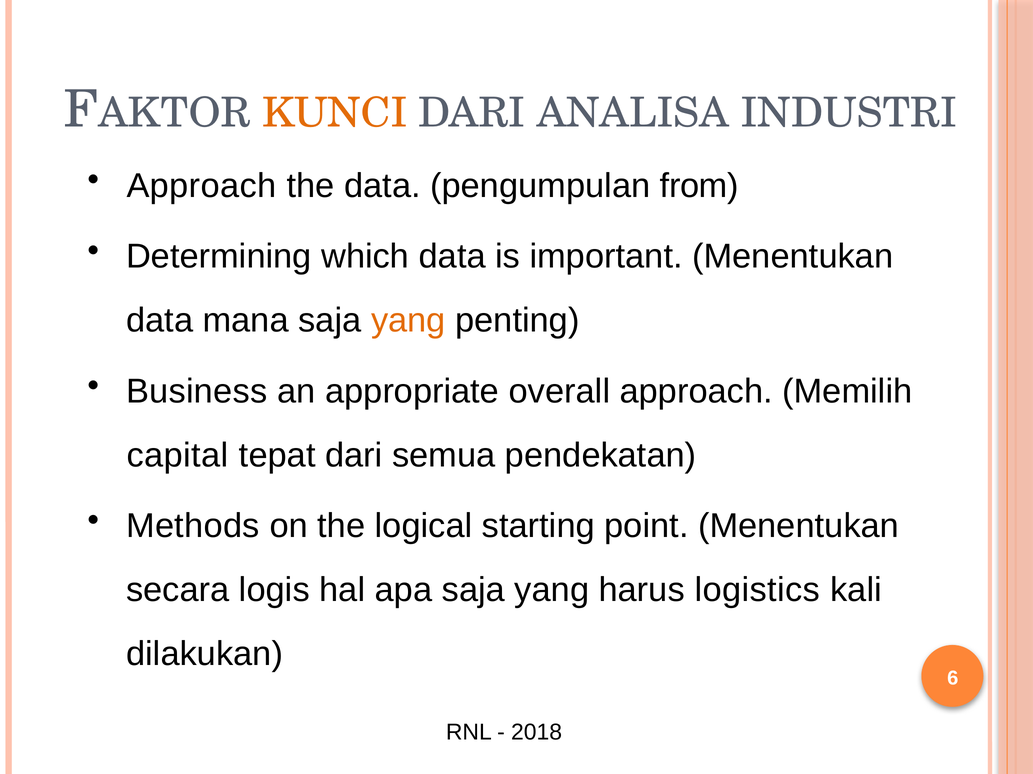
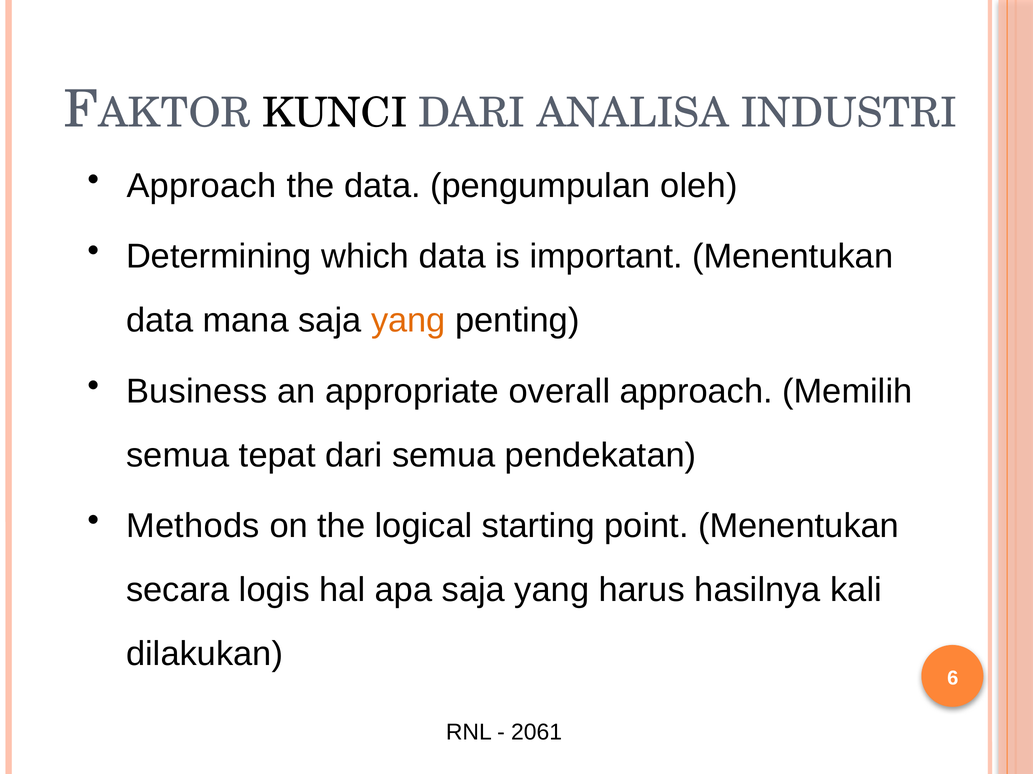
KUNCI colour: orange -> black (335, 113)
from: from -> oleh (699, 186)
capital: capital -> semua (178, 456)
logistics: logistics -> hasilnya (758, 591)
2018: 2018 -> 2061 (537, 733)
